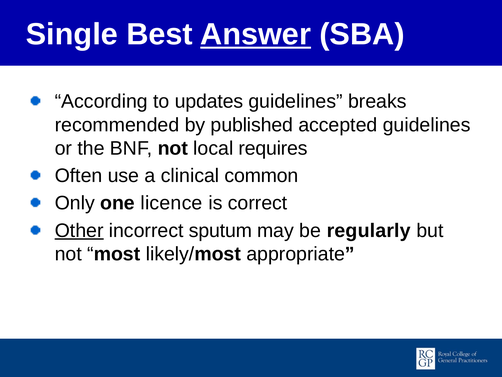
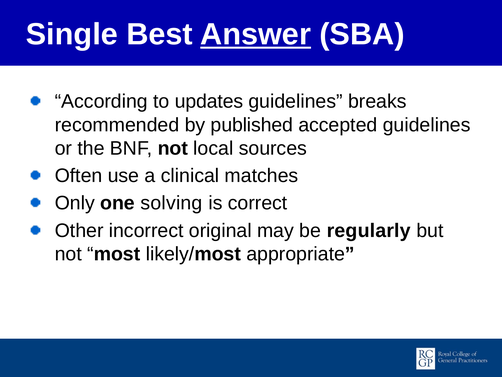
requires: requires -> sources (273, 148)
common: common -> matches (261, 176)
licence: licence -> solving (172, 203)
Other underline: present -> none (79, 230)
sputum: sputum -> original (220, 230)
